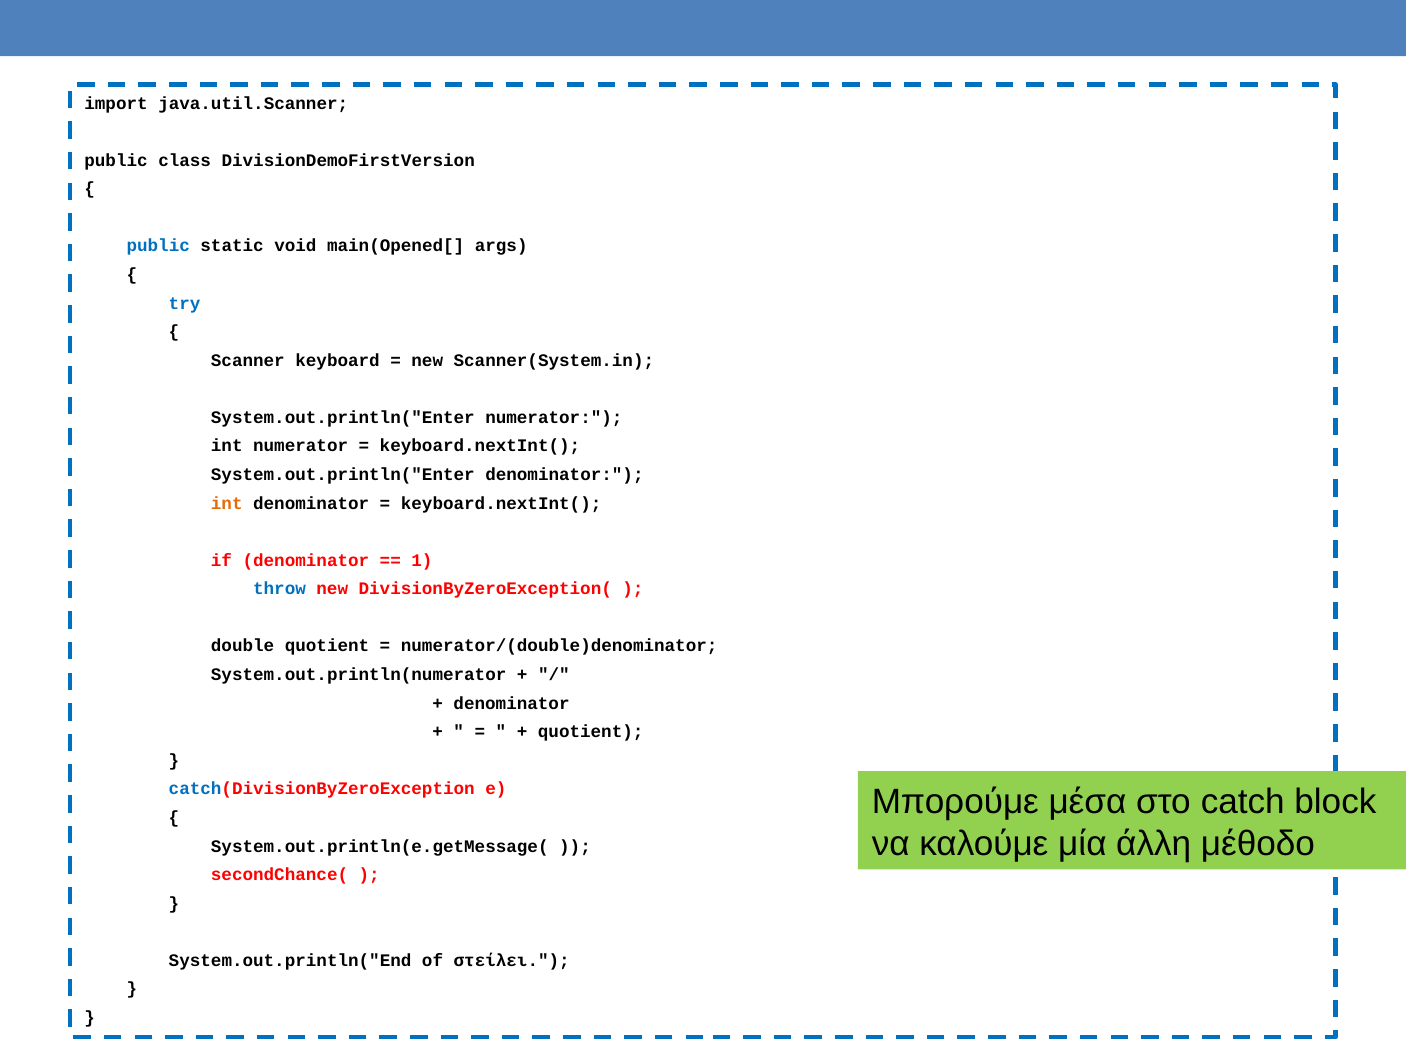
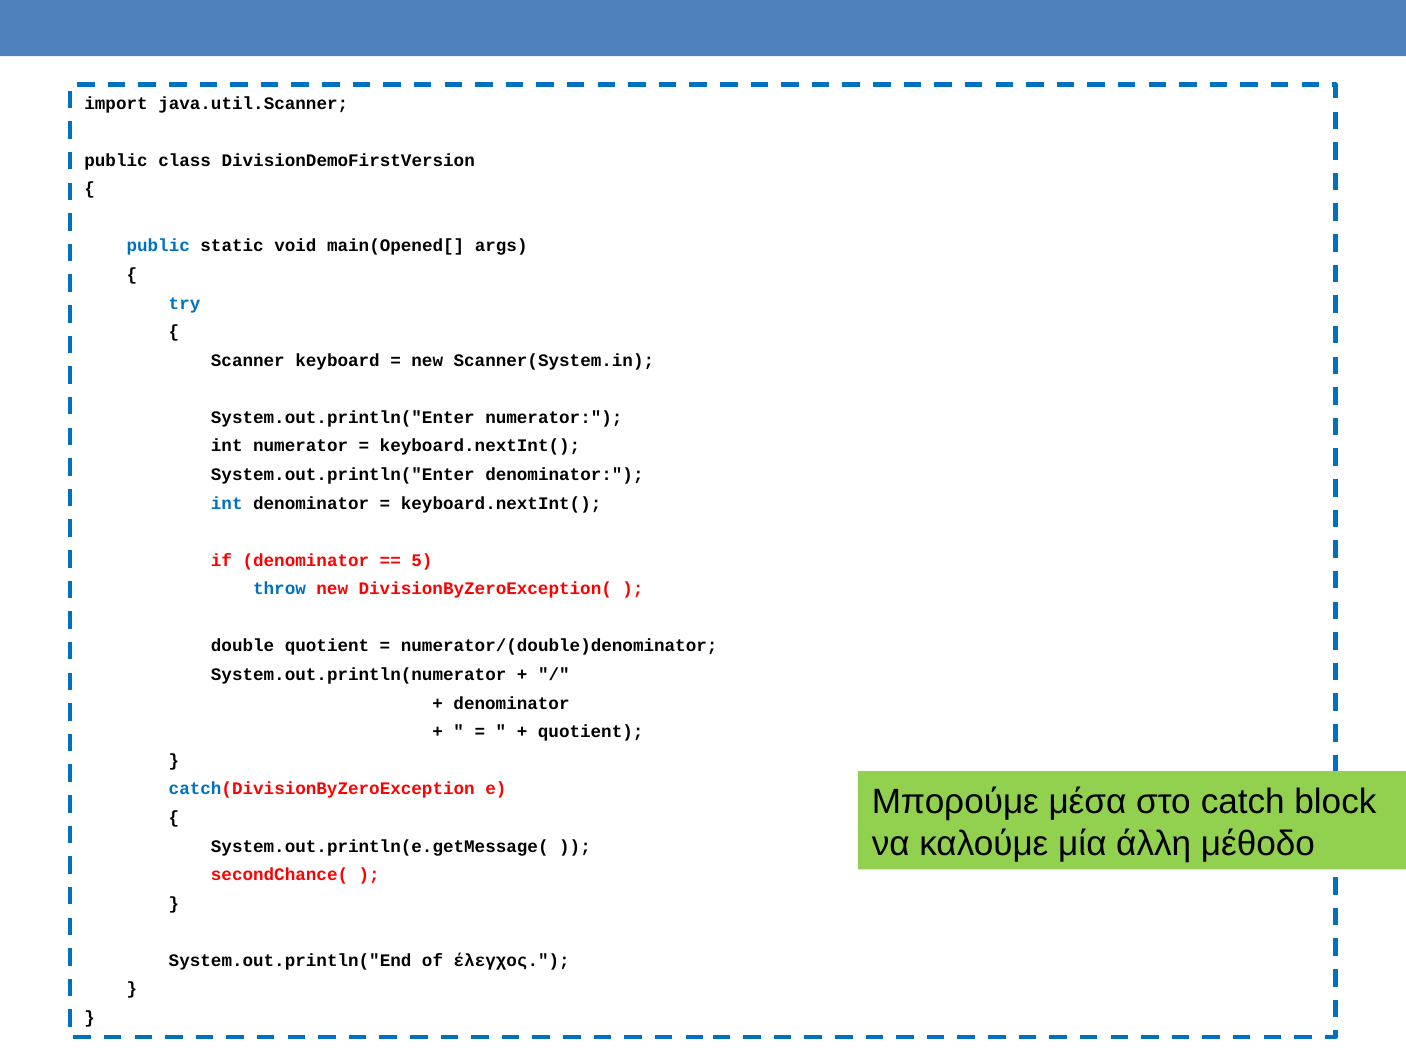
int colour: orange -> blue (227, 503)
1: 1 -> 5 (422, 560)
στείλει: στείλει -> έλεγχος (512, 960)
